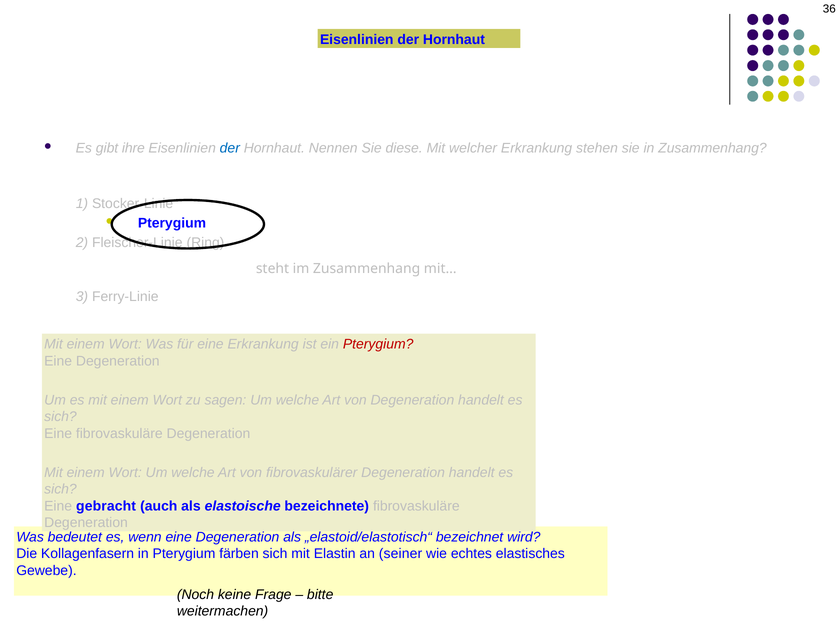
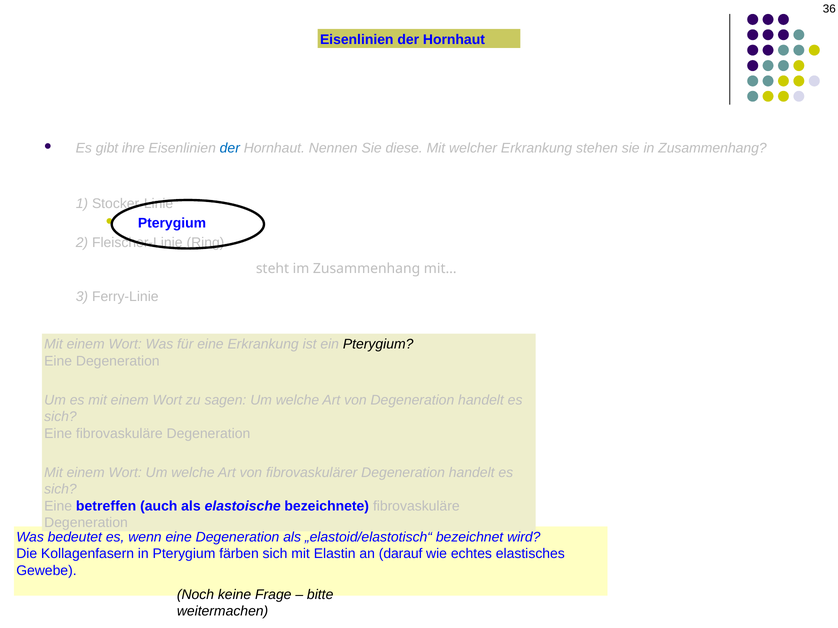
Pterygium colour: red -> black (378, 344)
gebracht: gebracht -> betreffen (106, 506)
seiner: seiner -> darauf (401, 554)
